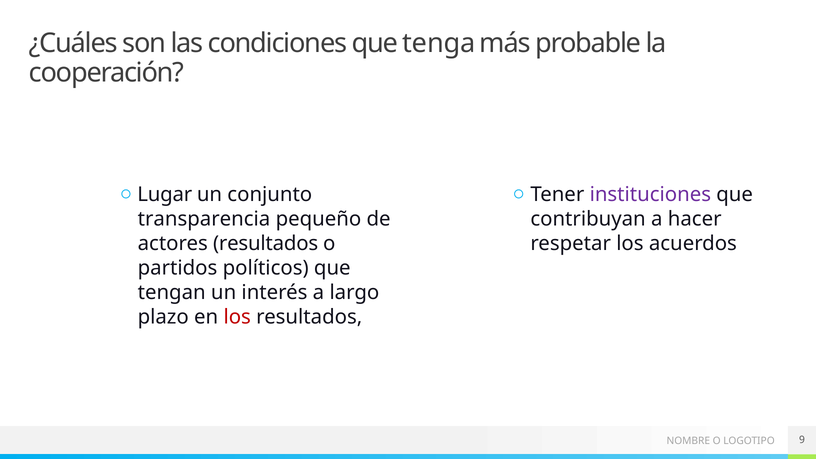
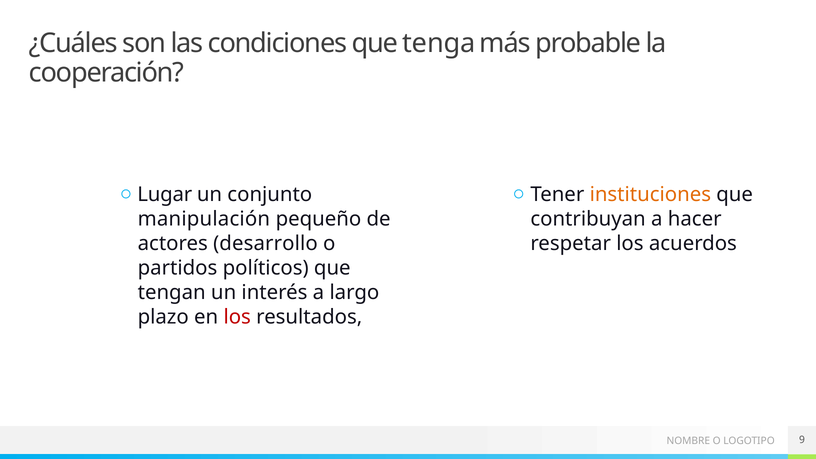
instituciones colour: purple -> orange (650, 194)
transparencia: transparencia -> manipulación (204, 219)
actores resultados: resultados -> desarrollo (265, 243)
